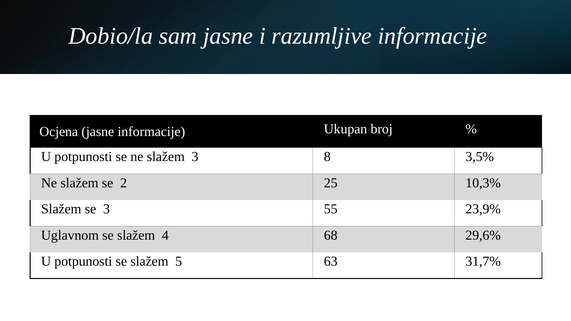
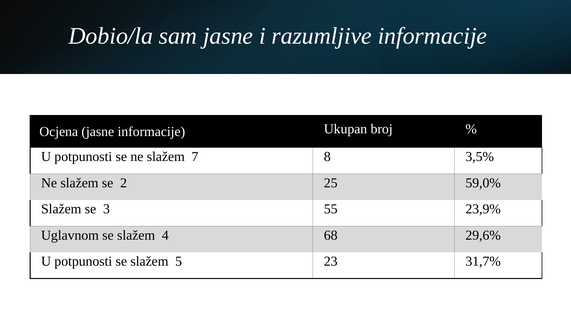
slažem 3: 3 -> 7 (195, 157)
10,3%: 10,3% -> 59,0% (483, 183)
63: 63 -> 23 (331, 262)
